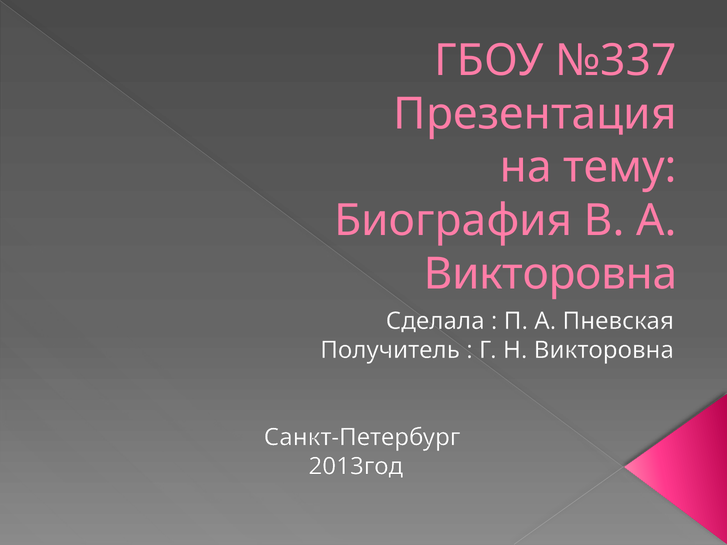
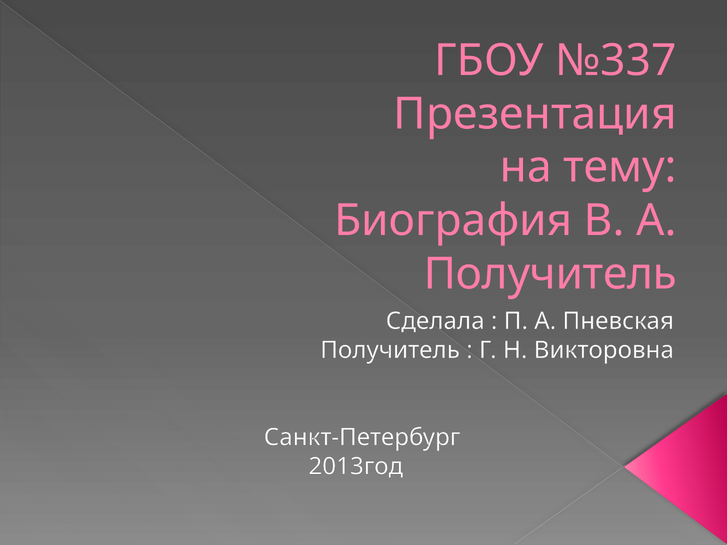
Викторовна: Викторовна -> Получитель (550, 274)
